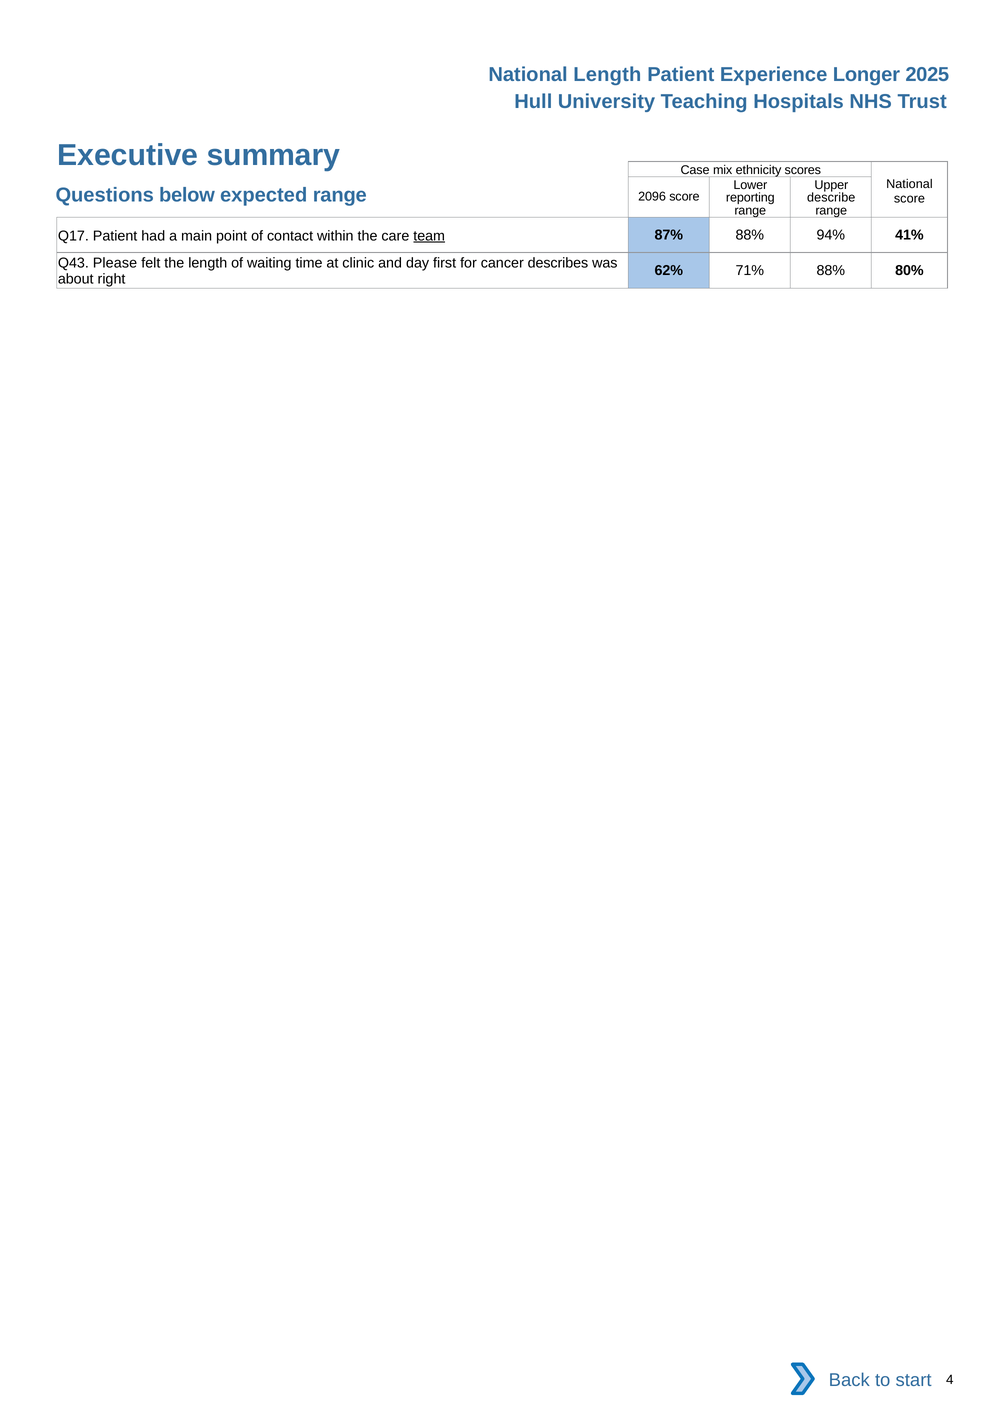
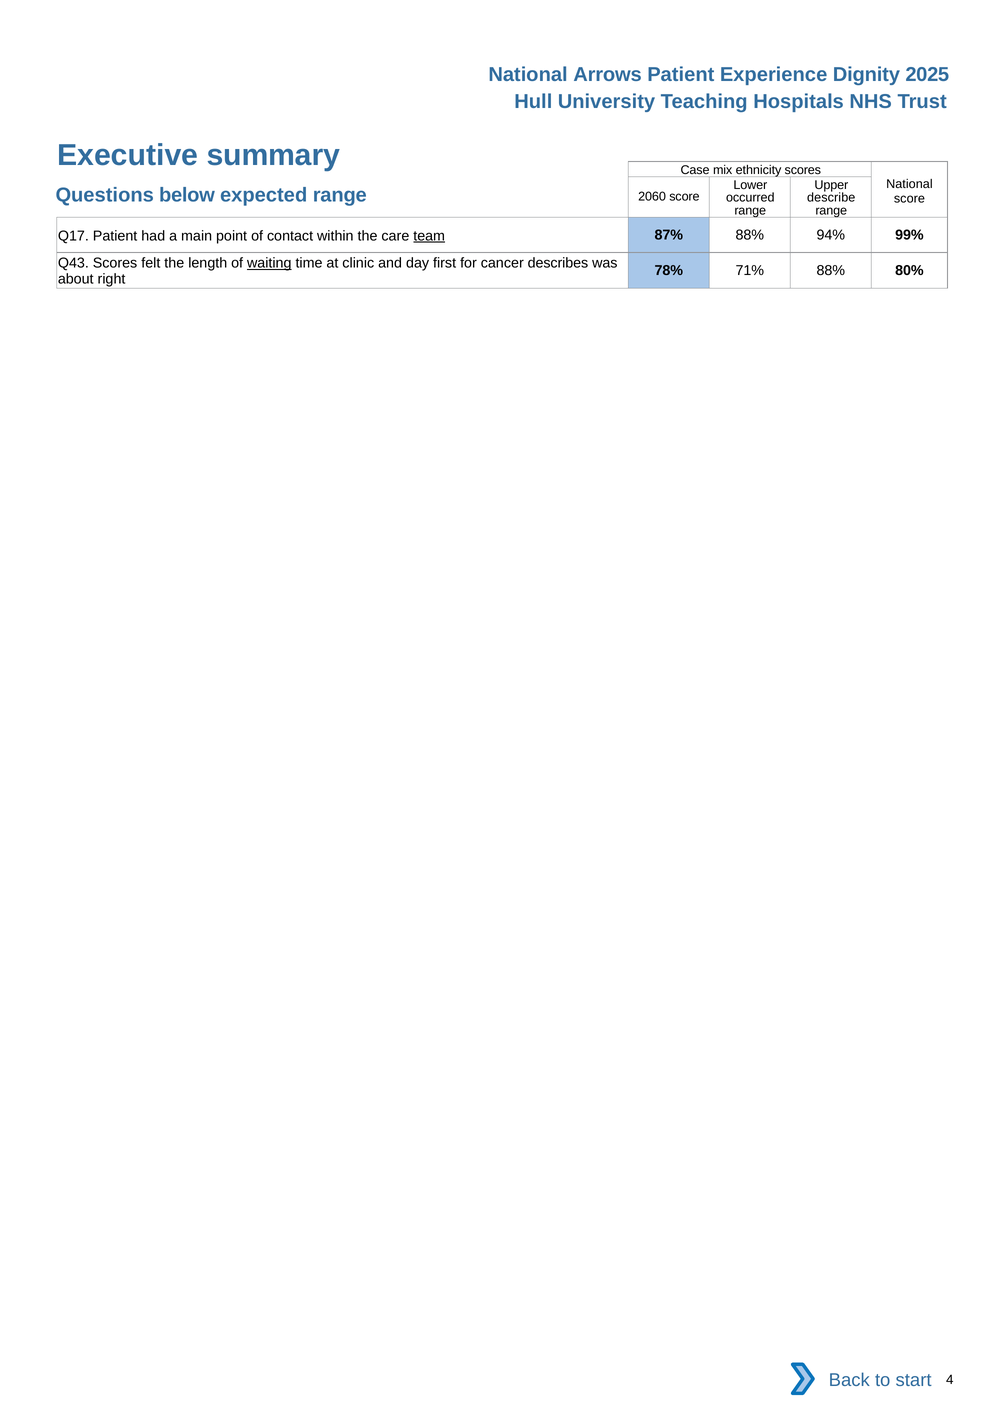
National Length: Length -> Arrows (607, 75)
Longer: Longer -> Dignity (866, 75)
2096: 2096 -> 2060 (652, 197)
reporting: reporting -> occurred (750, 198)
41%: 41% -> 99% (909, 235)
Q43 Please: Please -> Scores (115, 263)
waiting underline: none -> present (269, 263)
62%: 62% -> 78% (669, 271)
